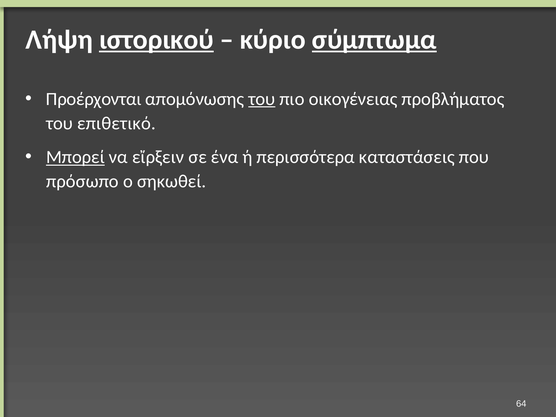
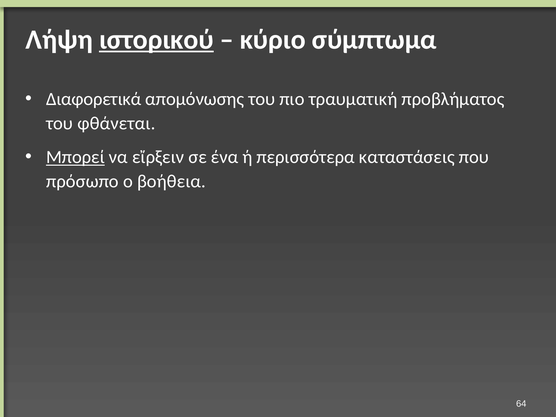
σύμπτωμα underline: present -> none (374, 40)
Προέρχονται: Προέρχονται -> Διαφορετικά (94, 99)
του underline: present -> none (262, 99)
οικογένειας: οικογένειας -> τραυματική (353, 99)
επιθετικό: επιθετικό -> φθάνεται (116, 123)
σηκωθεί: σηκωθεί -> βοήθεια (171, 182)
